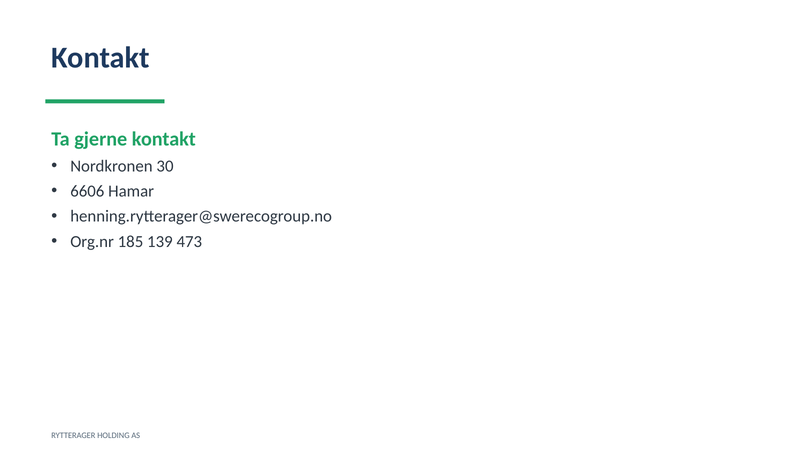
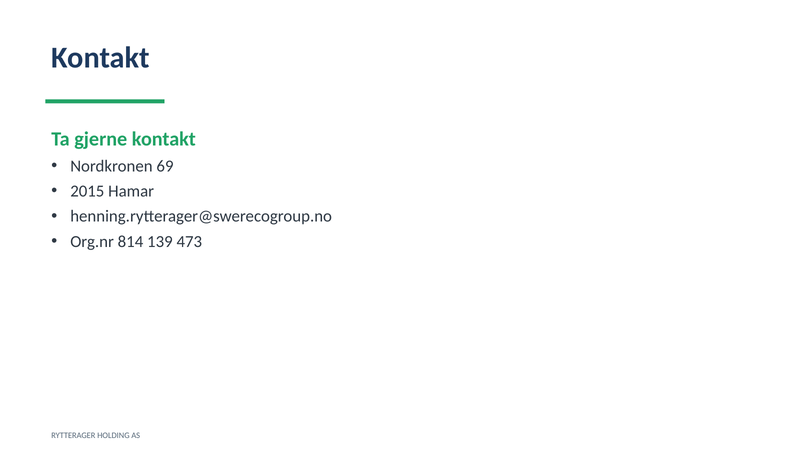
30: 30 -> 69 (165, 166)
6606: 6606 -> 2015 (87, 191)
185: 185 -> 814 (130, 242)
